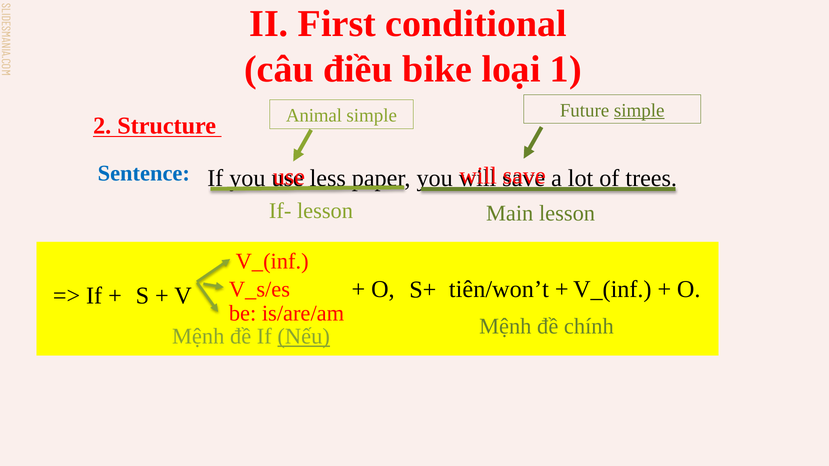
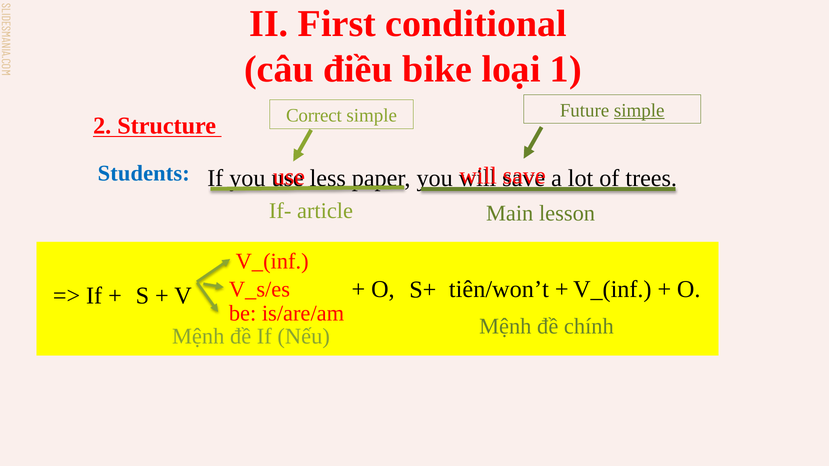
Animal: Animal -> Correct (314, 116)
Sentence: Sentence -> Students (144, 174)
If- lesson: lesson -> article (325, 211)
Nếu underline: present -> none (304, 337)
